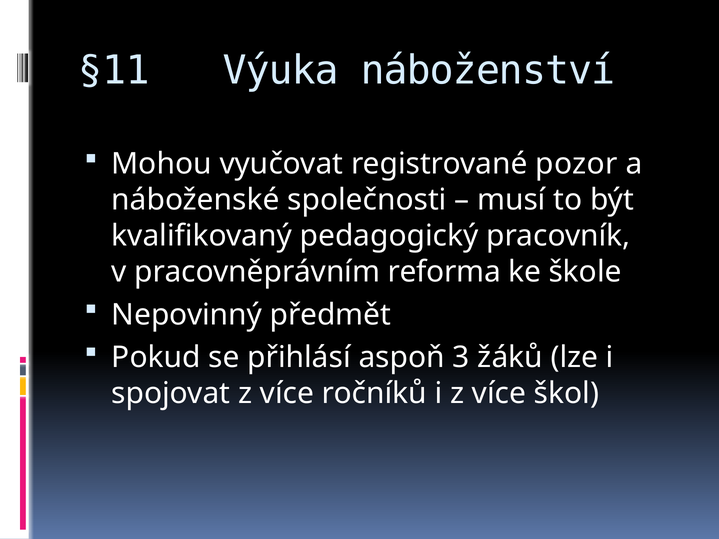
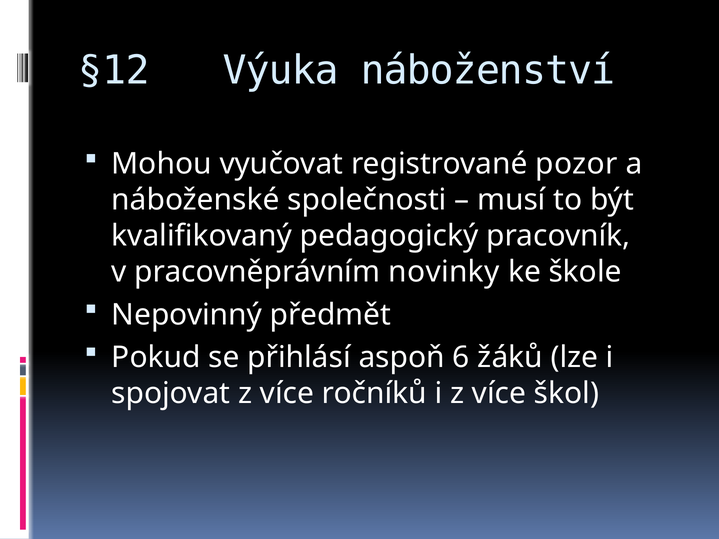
§11: §11 -> §12 (114, 71)
reforma: reforma -> novinky (444, 272)
3: 3 -> 6 (461, 358)
